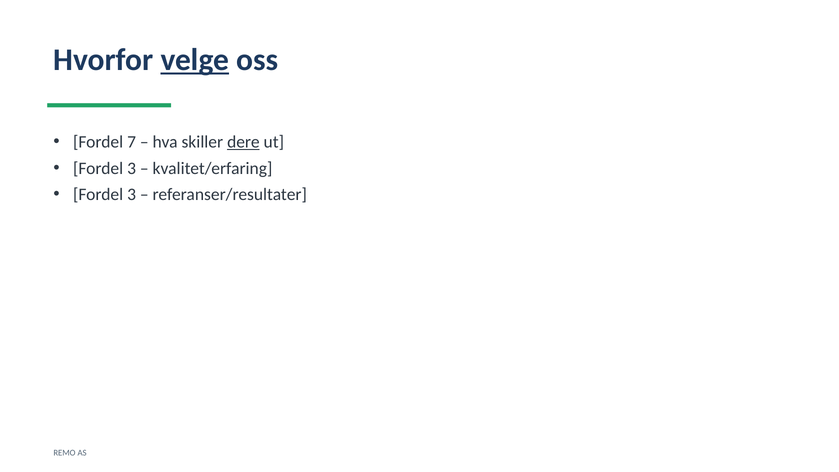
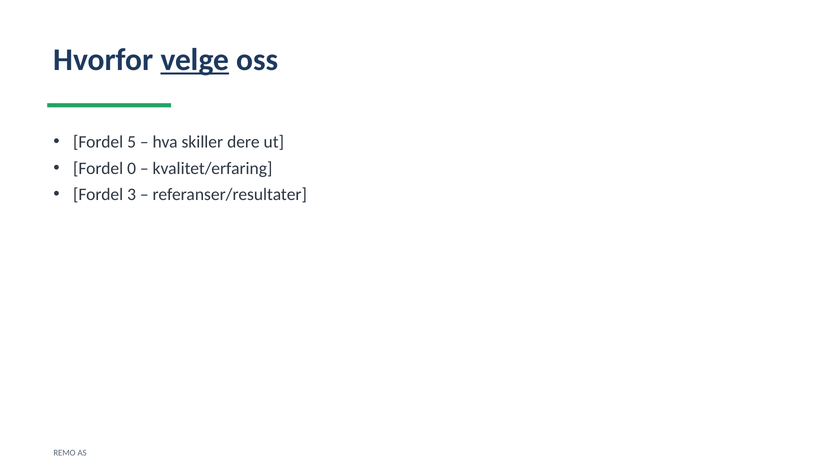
7: 7 -> 5 (132, 142)
dere underline: present -> none (243, 142)
3: 3 -> 0 (132, 168)
